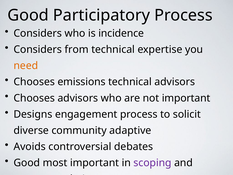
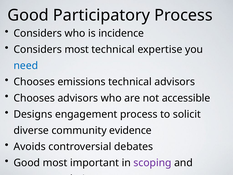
Considers from: from -> most (77, 49)
need colour: orange -> blue (26, 66)
not important: important -> accessible (186, 98)
adaptive: adaptive -> evidence (130, 130)
